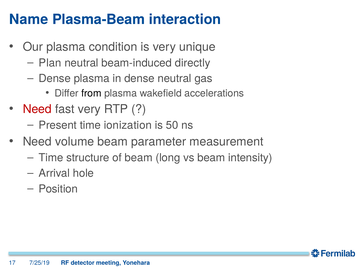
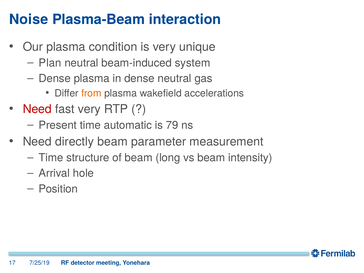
Name: Name -> Noise (29, 20)
directly: directly -> system (193, 63)
from colour: black -> orange (91, 93)
ionization: ionization -> automatic (128, 125)
50: 50 -> 79 (172, 125)
volume: volume -> directly (75, 142)
